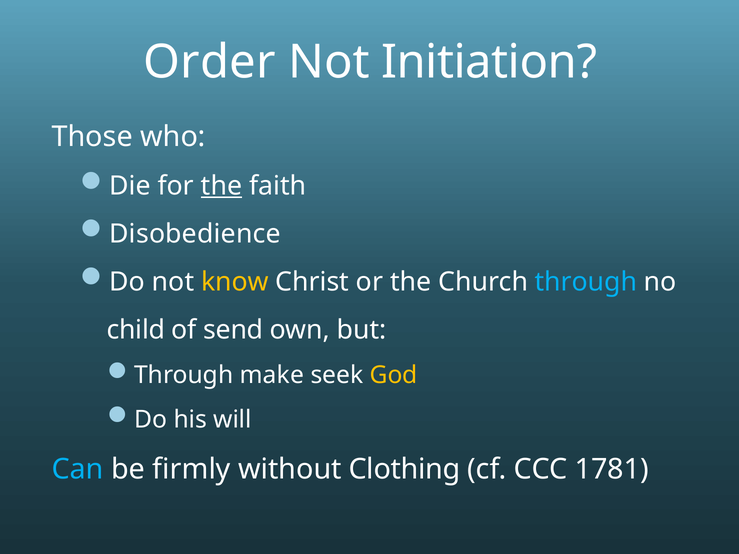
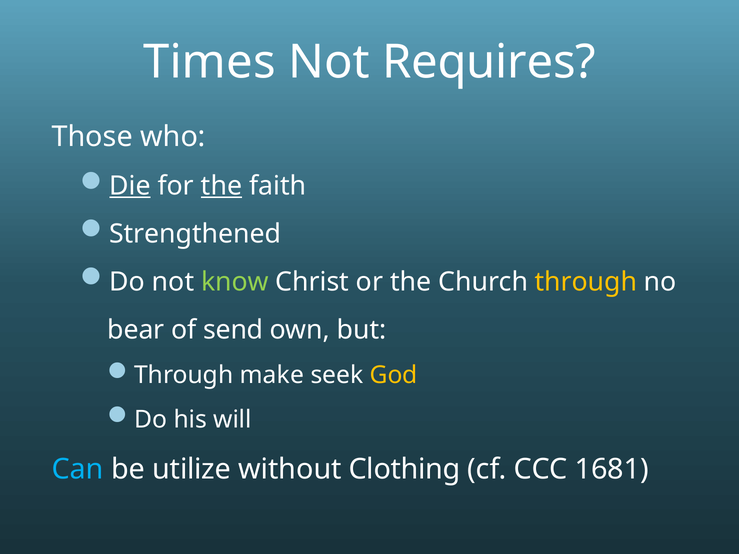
Order: Order -> Times (209, 62)
Initiation: Initiation -> Requires (489, 62)
Die underline: none -> present (130, 186)
Disobedience: Disobedience -> Strengthened (195, 234)
know colour: yellow -> light green (235, 282)
through colour: light blue -> yellow (586, 282)
child: child -> bear (136, 330)
firmly: firmly -> utilize (192, 469)
1781: 1781 -> 1681 (612, 469)
